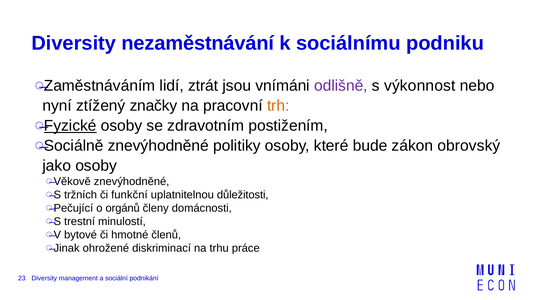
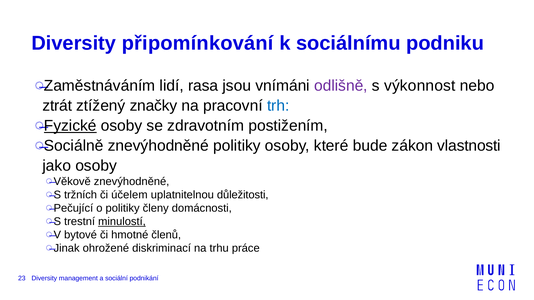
nezaměstnávání: nezaměstnávání -> připomínkování (198, 43)
ztrát: ztrát -> rasa (203, 86)
nyní: nyní -> ztrát (57, 106)
trh colour: orange -> blue (278, 106)
obrovský: obrovský -> vlastnosti (469, 146)
funkční: funkční -> účelem (129, 195)
o orgánů: orgánů -> politiky (123, 208)
minulostí underline: none -> present (122, 222)
